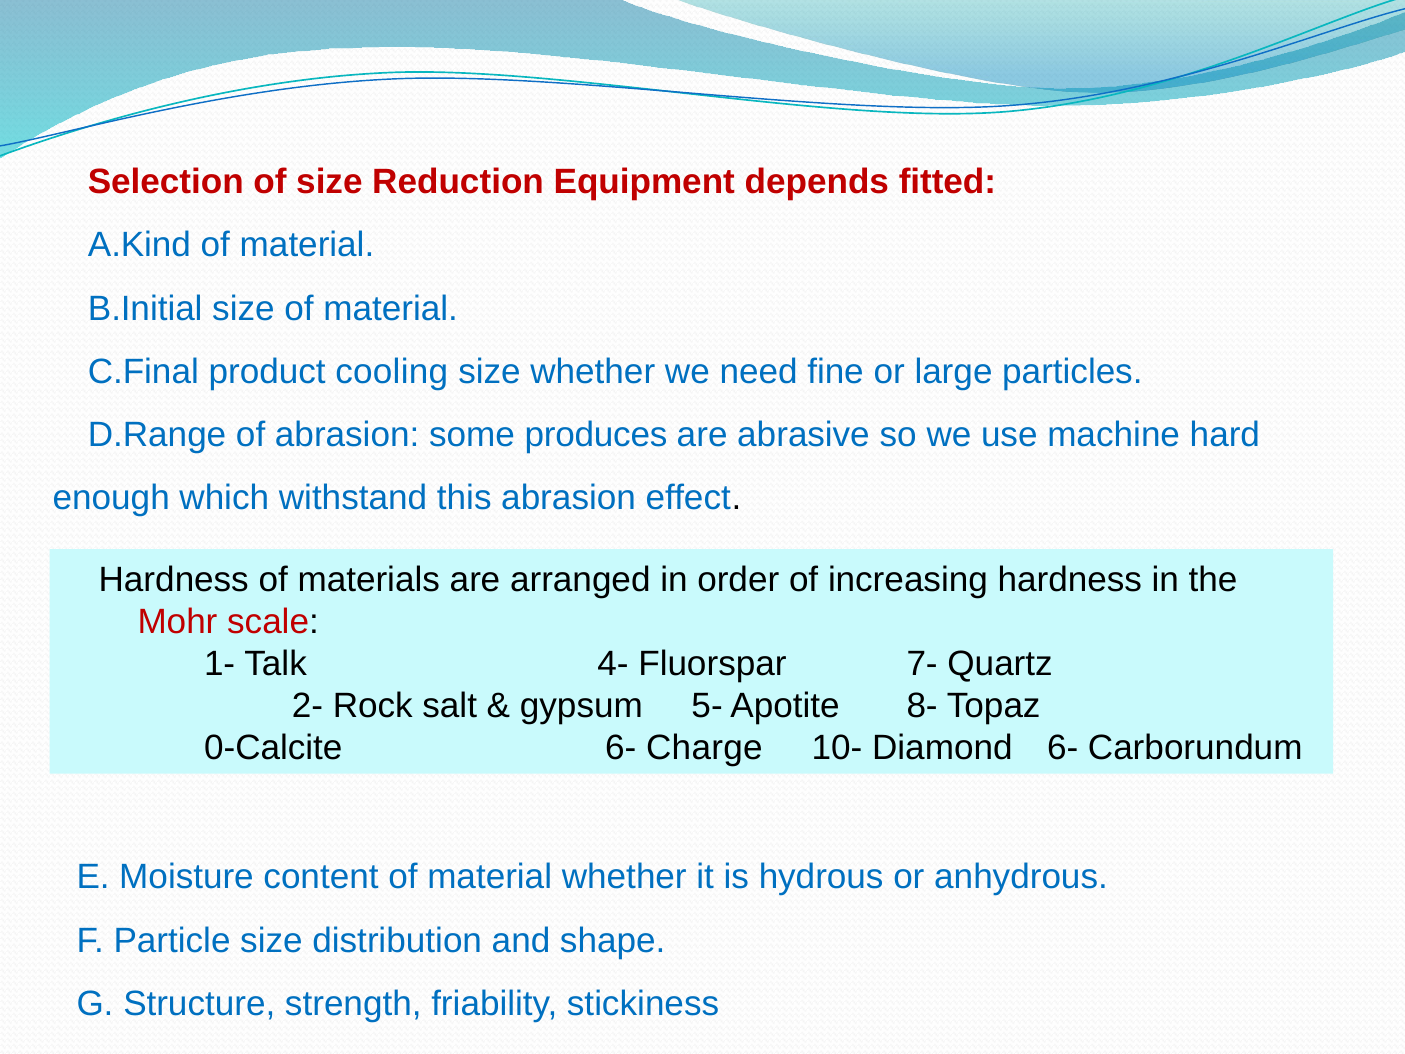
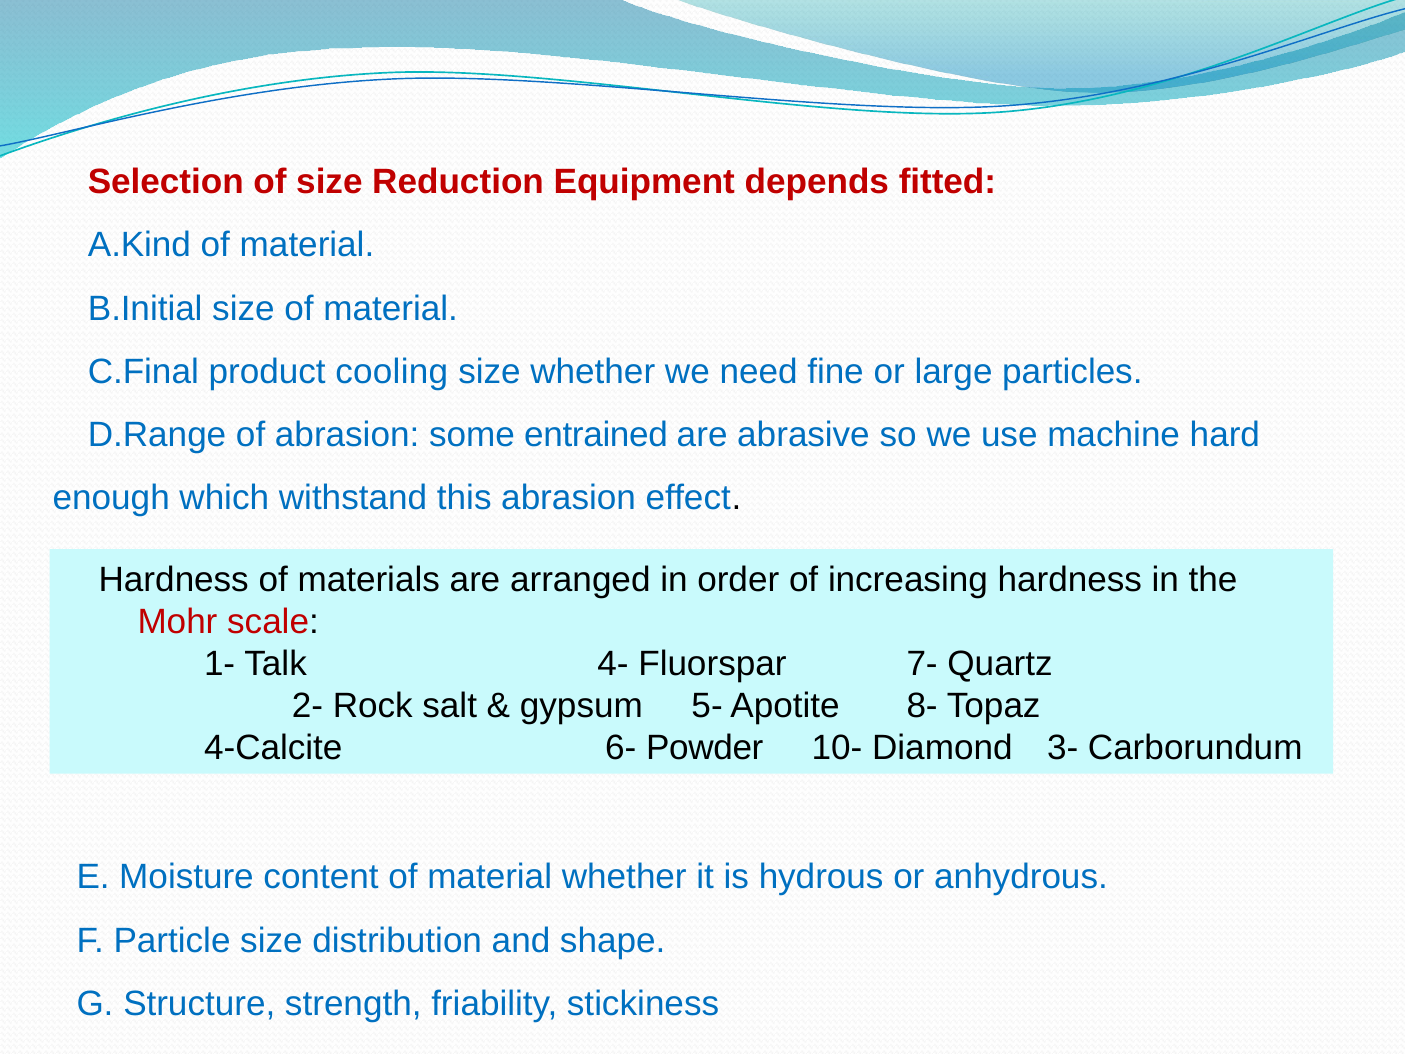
produces: produces -> entrained (596, 435)
0-Calcite: 0-Calcite -> 4-Calcite (273, 748)
Charge: Charge -> Powder (705, 748)
Diamond 6-: 6- -> 3- (1063, 748)
